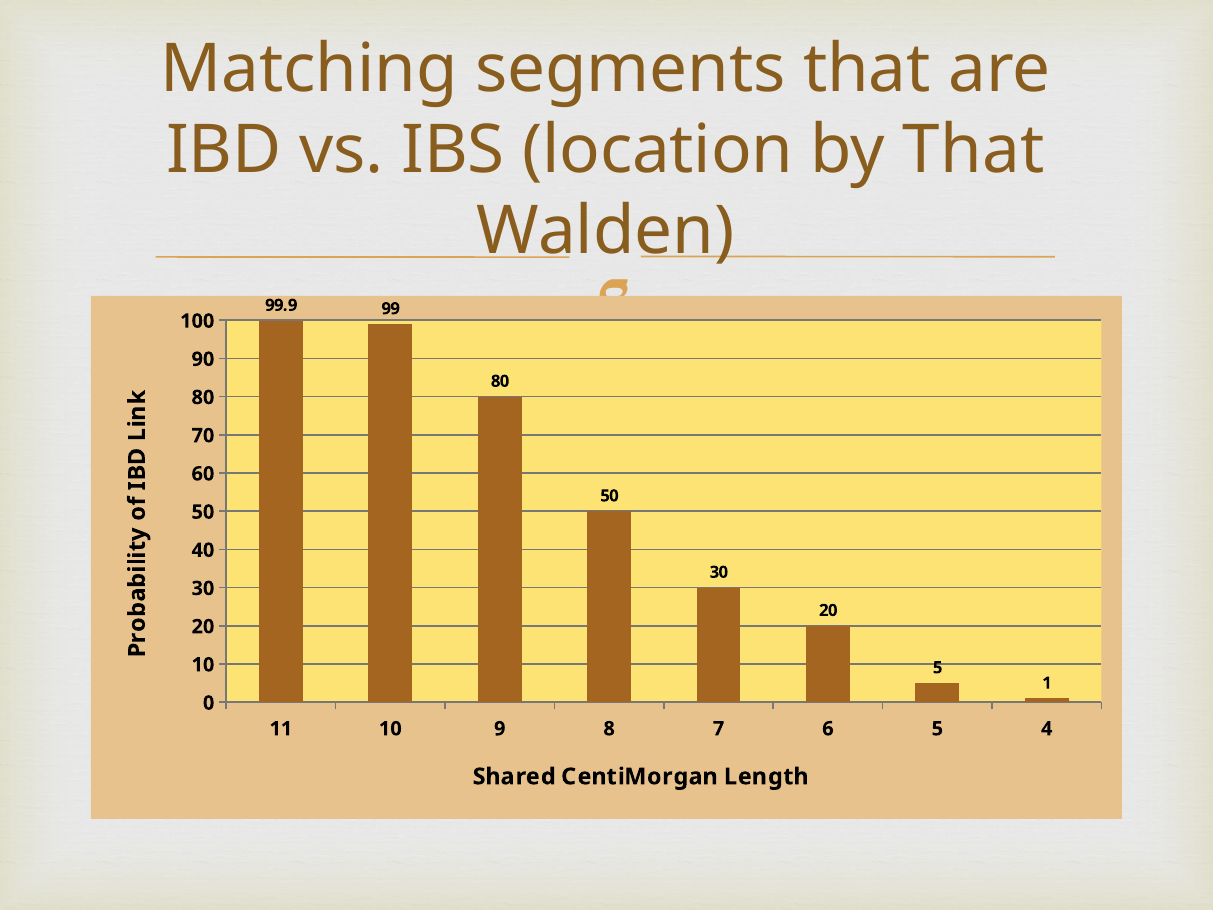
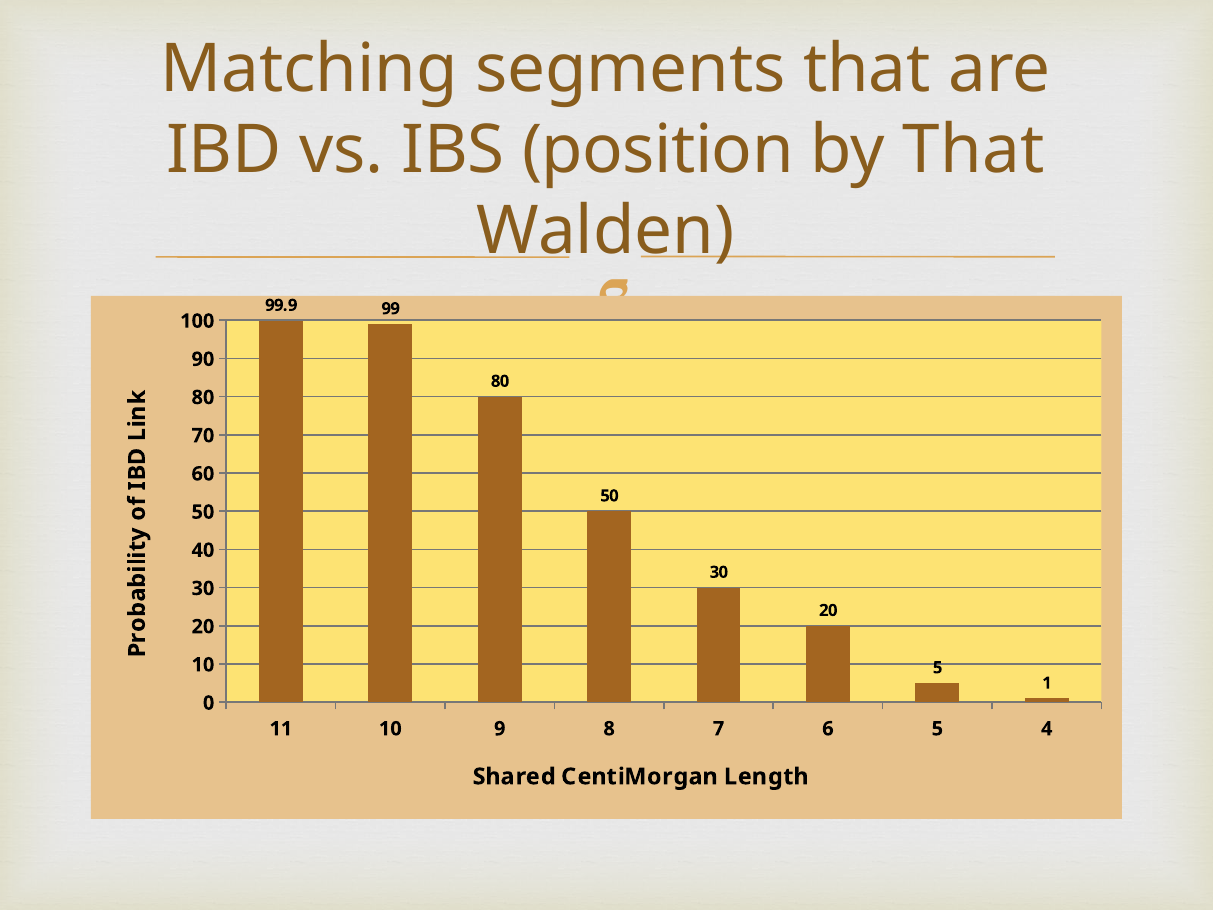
location: location -> position (658, 150)
